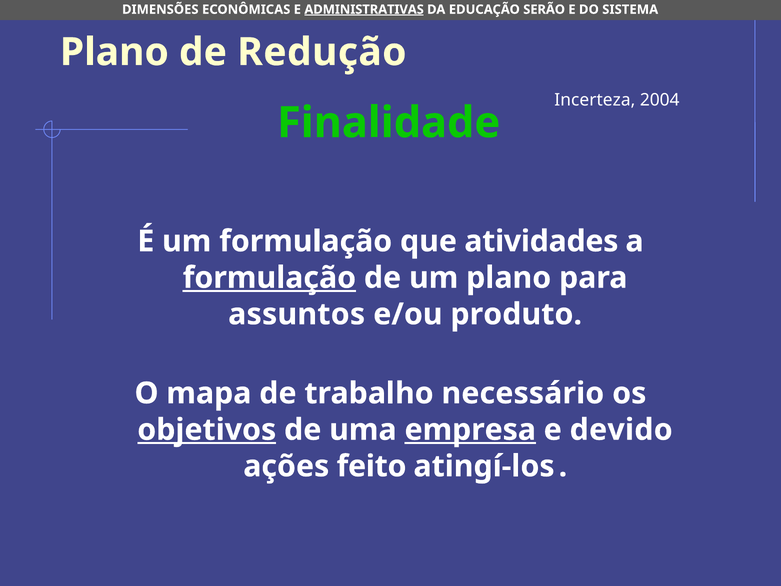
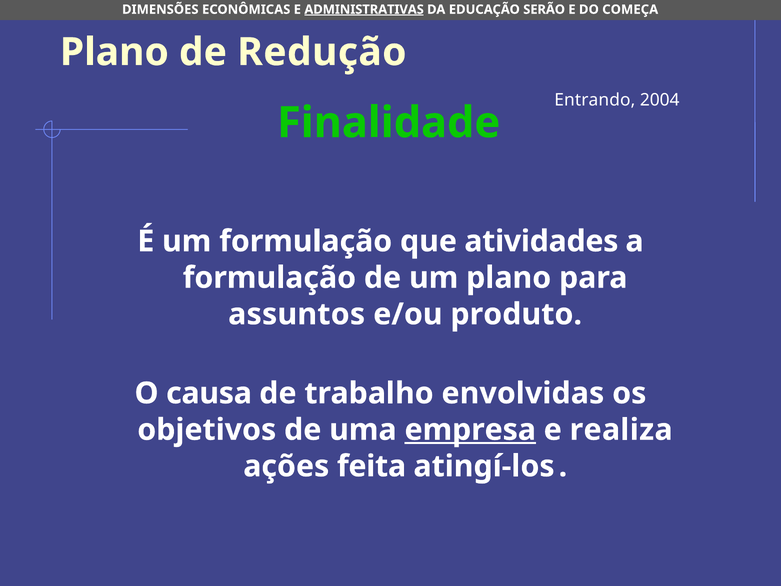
SISTEMA: SISTEMA -> COMEÇA (630, 10)
Incerteza: Incerteza -> Entrando (595, 100)
formulação underline: present -> none (269, 278)
mapa: mapa -> causa (209, 393)
necessário: necessário -> envolvidas (523, 393)
objetivos underline: present -> none (207, 430)
devido: devido -> realiza (621, 430)
feito: feito -> feita (372, 466)
